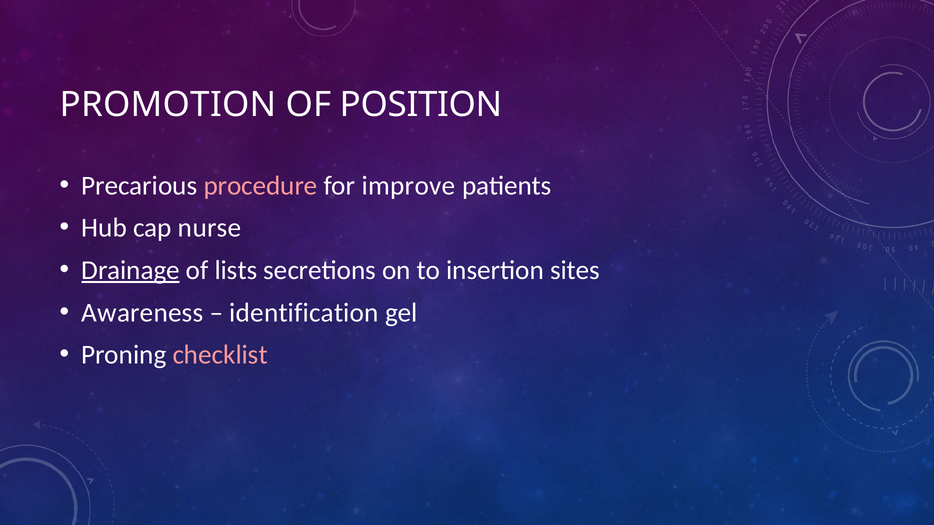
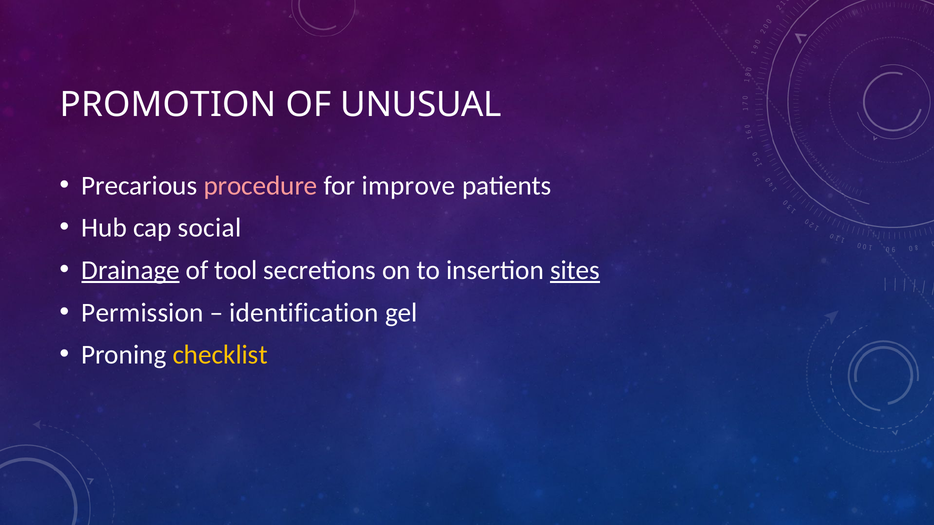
POSITION: POSITION -> UNUSUAL (421, 105)
nurse: nurse -> social (210, 228)
lists: lists -> tool (236, 270)
sites underline: none -> present (575, 270)
Awareness: Awareness -> Permission (142, 313)
checklist colour: pink -> yellow (220, 355)
